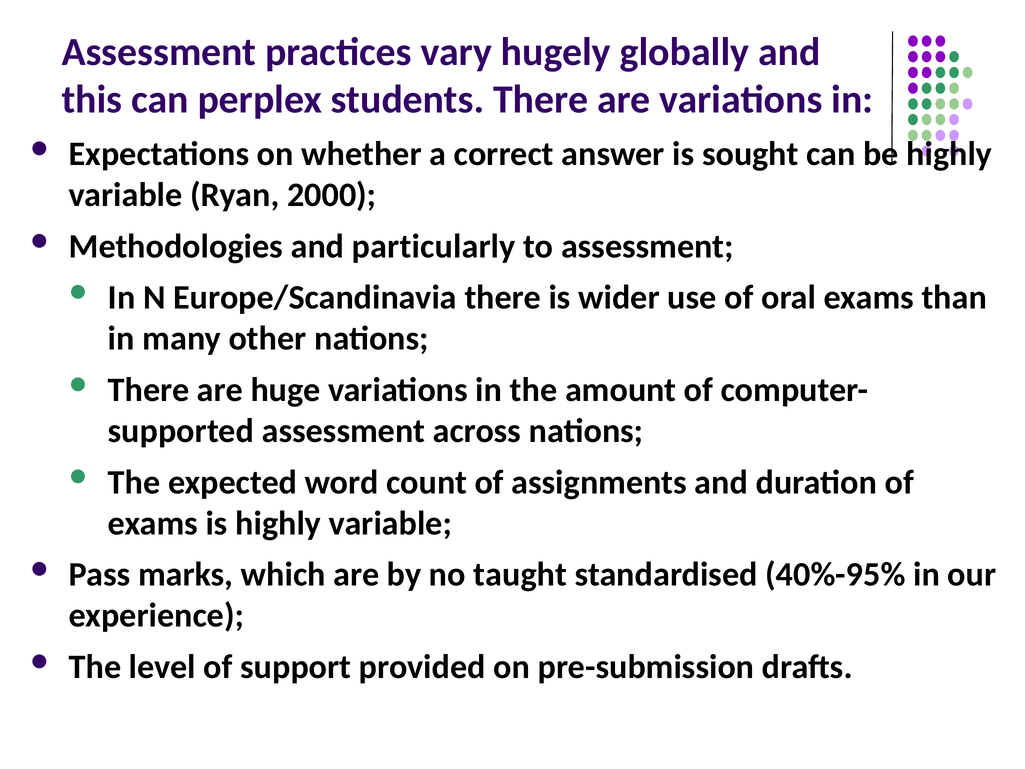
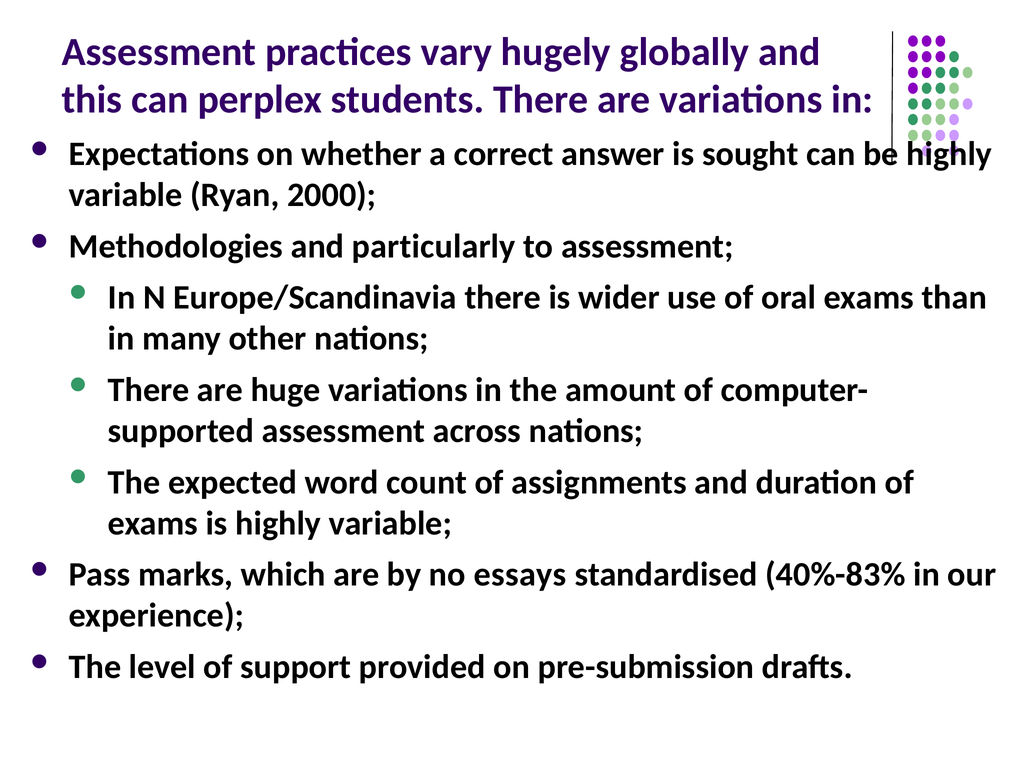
taught: taught -> essays (520, 574)
40%-95%: 40%-95% -> 40%-83% (835, 574)
